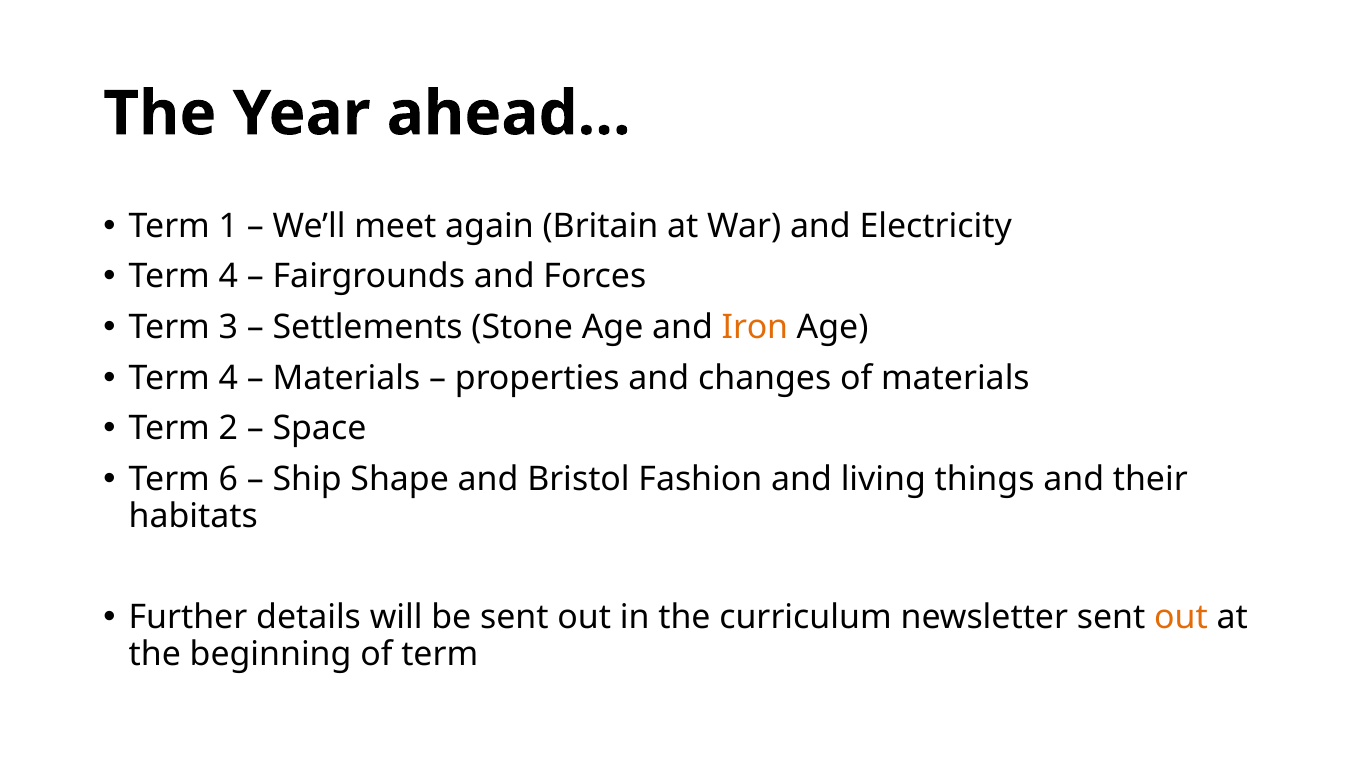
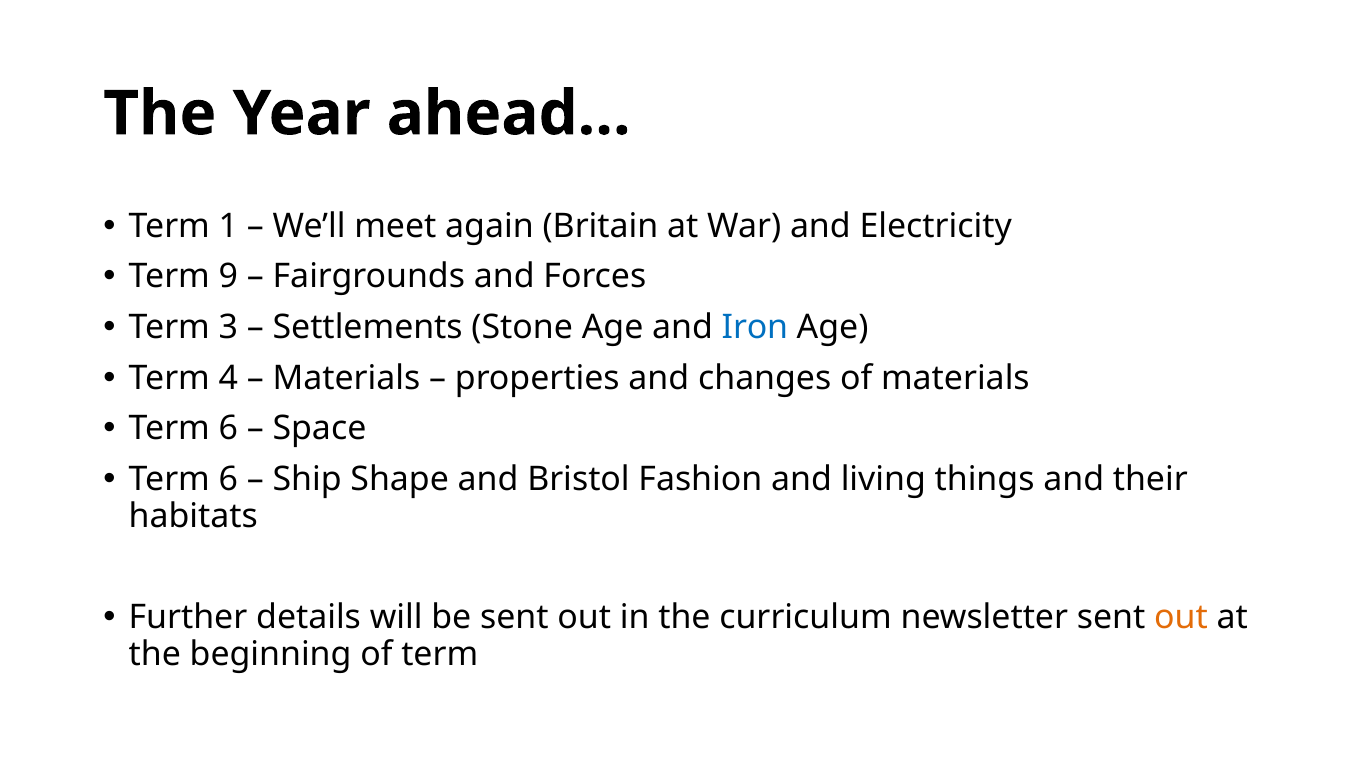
4: 4 -> 9 (228, 277)
Iron colour: orange -> blue (755, 327)
2: 2 -> 6 (228, 429)
